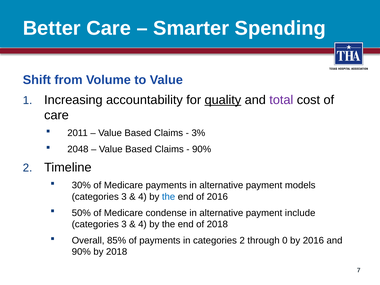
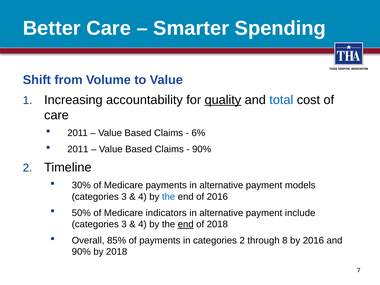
total colour: purple -> blue (281, 100)
3%: 3% -> 6% (198, 133)
2048: 2048 -> 2011 (78, 149)
condense: condense -> indicators (166, 213)
end underline: none -> present (186, 224)
0: 0 -> 8 (285, 240)
